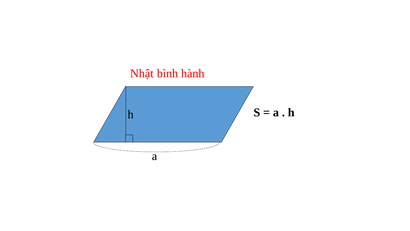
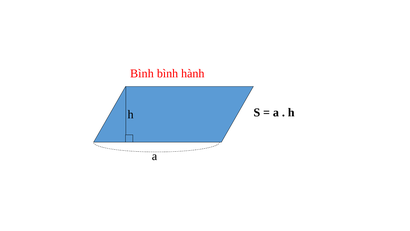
Nhật: Nhật -> Bình (142, 74)
